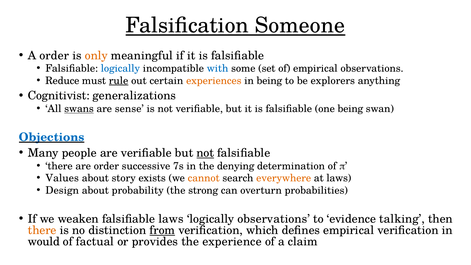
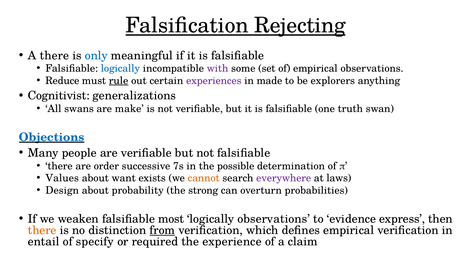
Someone: Someone -> Rejecting (300, 25)
A order: order -> there (54, 55)
only colour: orange -> blue (96, 55)
with colour: blue -> purple (218, 68)
experiences colour: orange -> purple (214, 81)
in being: being -> made (269, 81)
swans underline: present -> none (79, 109)
sense: sense -> make (129, 109)
one being: being -> truth (350, 109)
not underline: present -> none (205, 153)
denying: denying -> possible (236, 166)
story: story -> want (124, 178)
everywhere colour: orange -> purple (284, 178)
falsifiable laws: laws -> most (171, 219)
talking: talking -> express (402, 219)
would: would -> entail (44, 242)
factual: factual -> specify (95, 242)
provides: provides -> required (155, 242)
